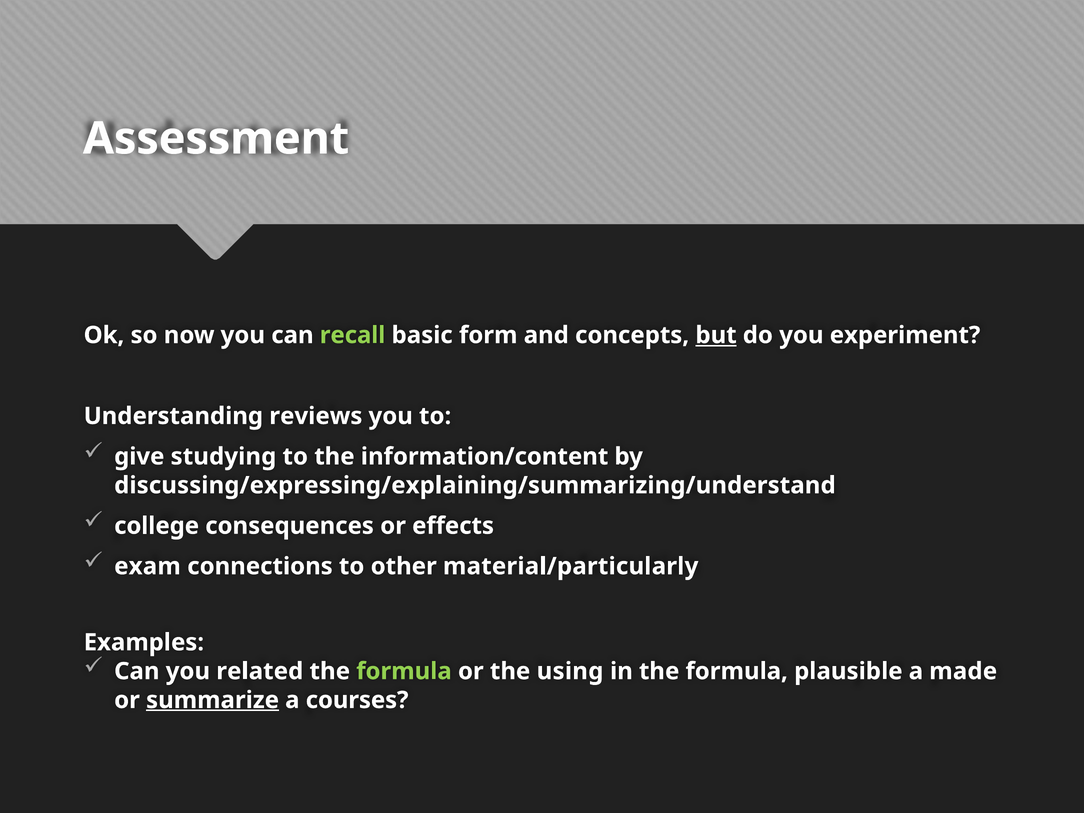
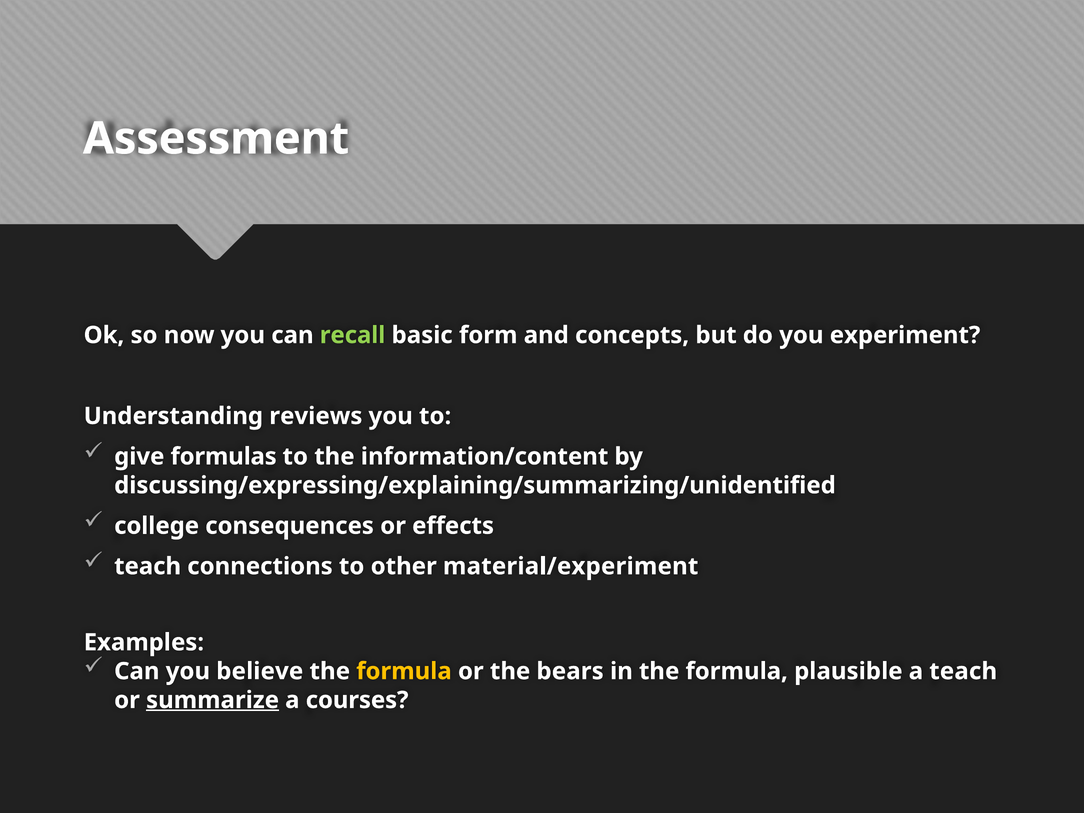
but underline: present -> none (716, 335)
studying: studying -> formulas (224, 457)
discussing/expressing/explaining/summarizing/understand: discussing/expressing/explaining/summarizing/understand -> discussing/expressing/explaining/summarizing/unidentified (475, 485)
exam: exam -> teach (148, 566)
material/particularly: material/particularly -> material/experiment (571, 566)
related: related -> believe (260, 671)
formula colour: light green -> yellow (404, 671)
using: using -> bears (570, 671)
a made: made -> teach (963, 671)
